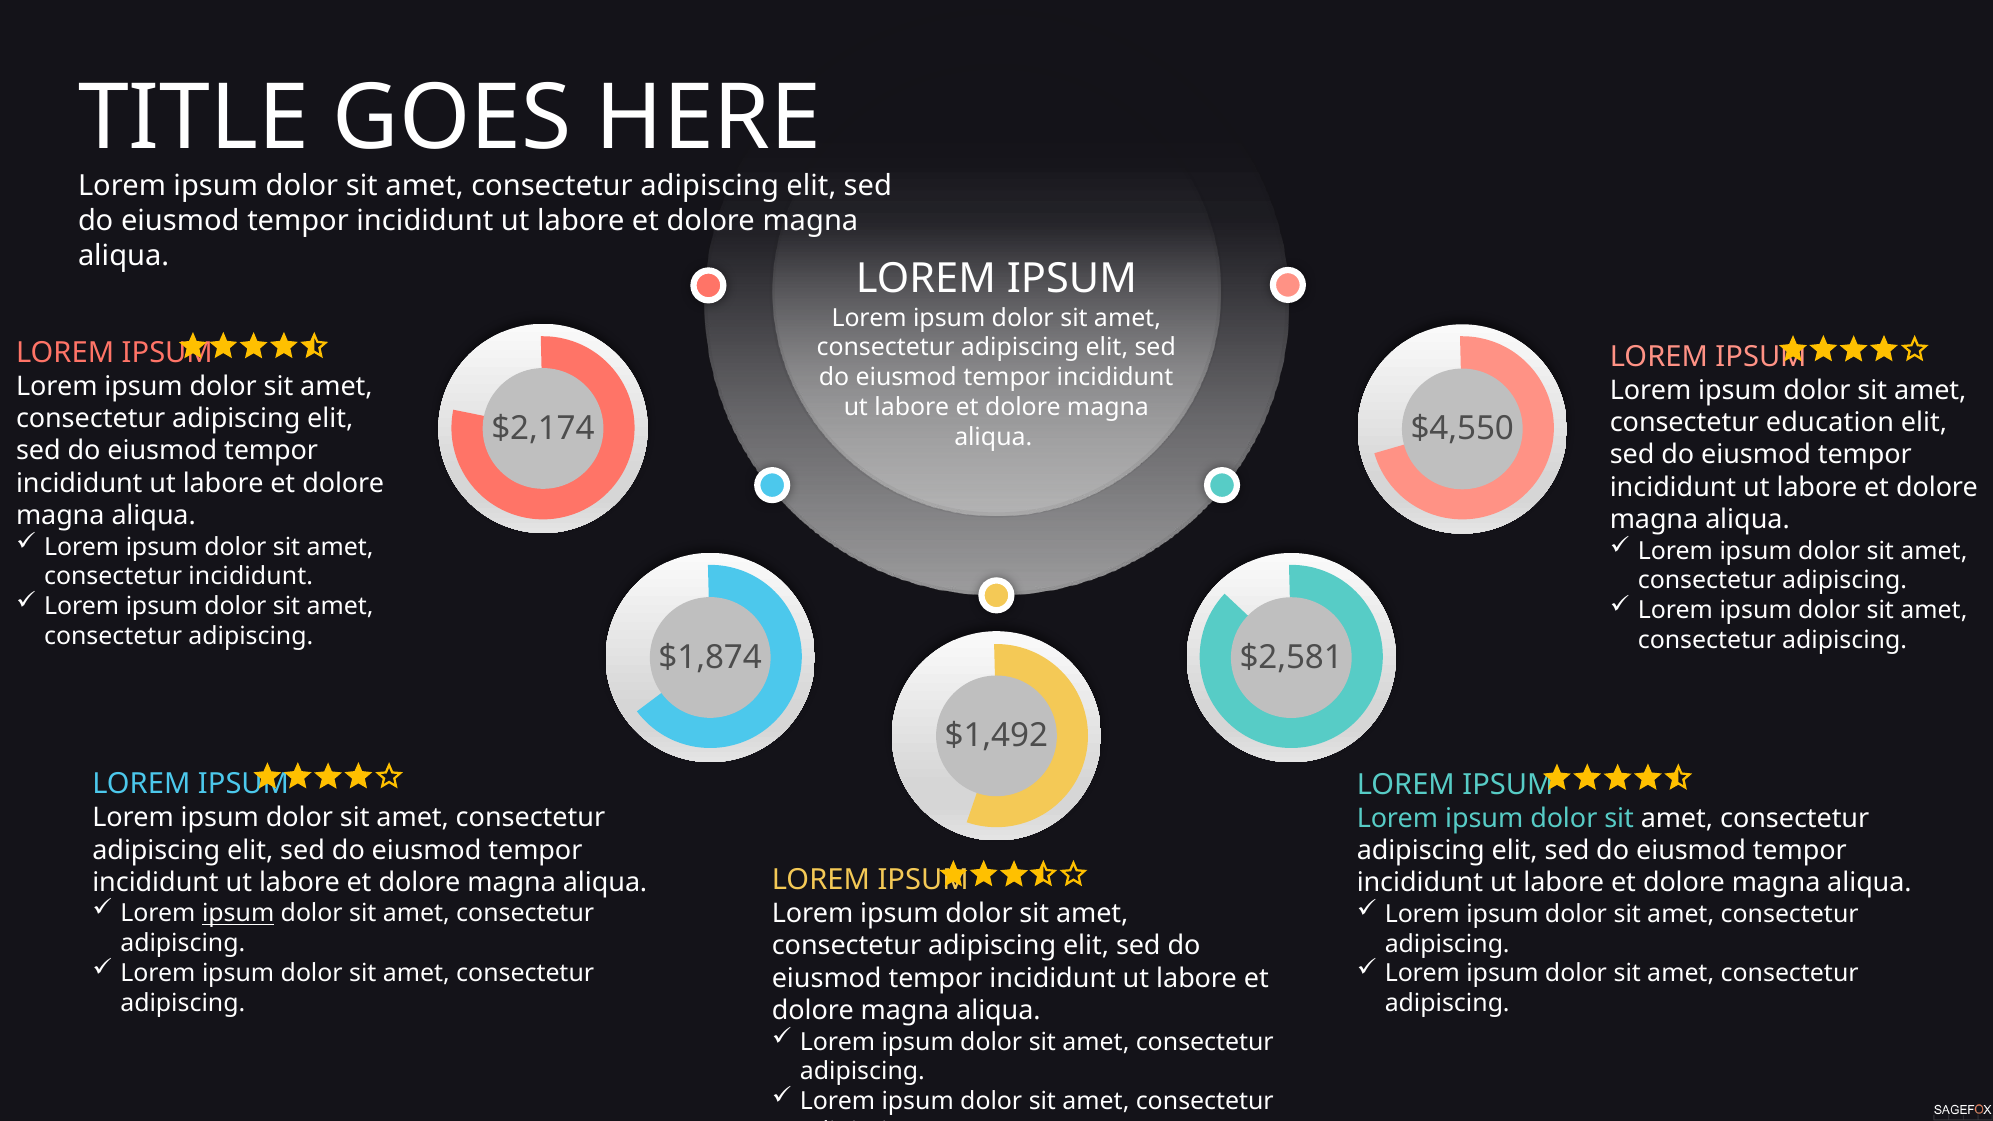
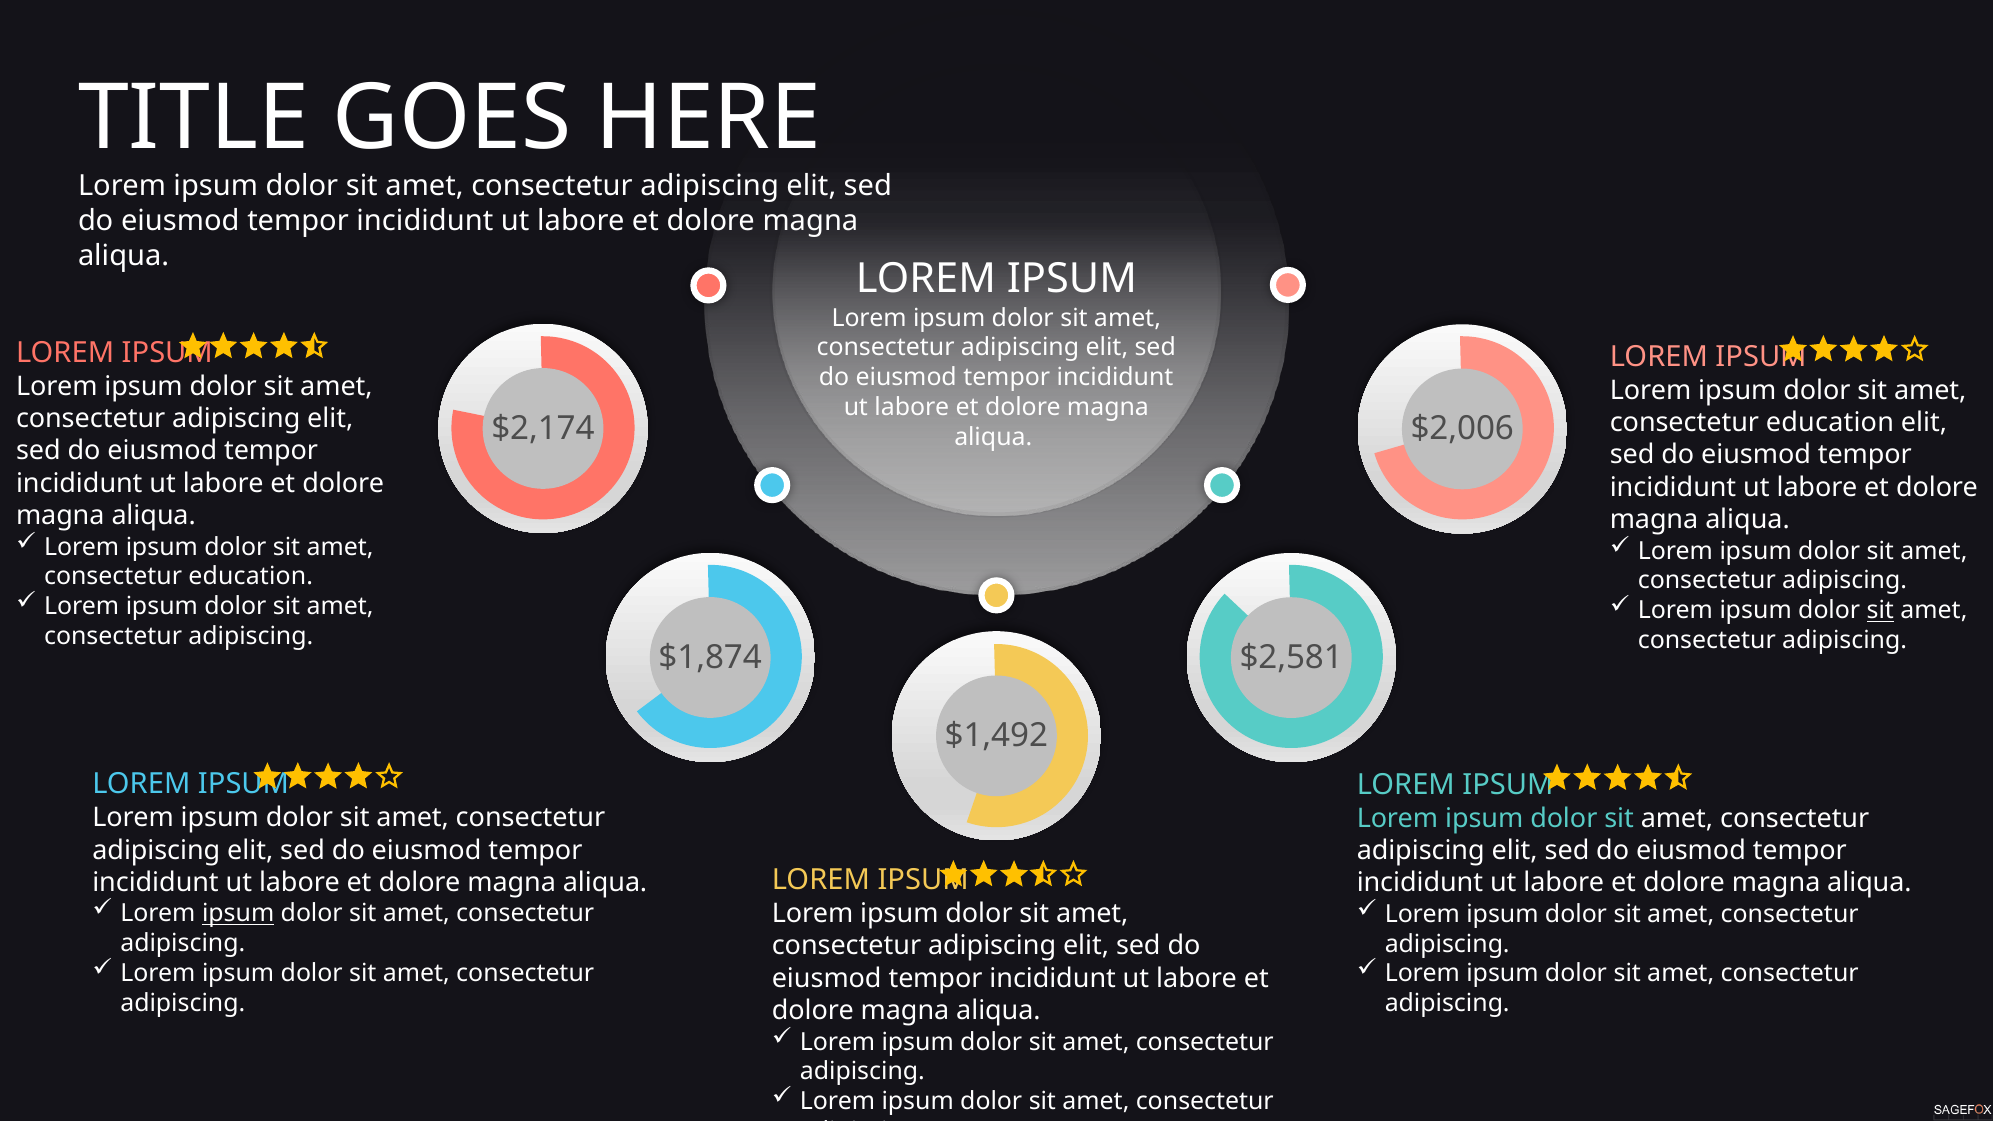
$4,550: $4,550 -> $2,006 (1462, 429)
incididunt: incididunt -> education (251, 577)
sit underline: none -> present (1880, 611)
